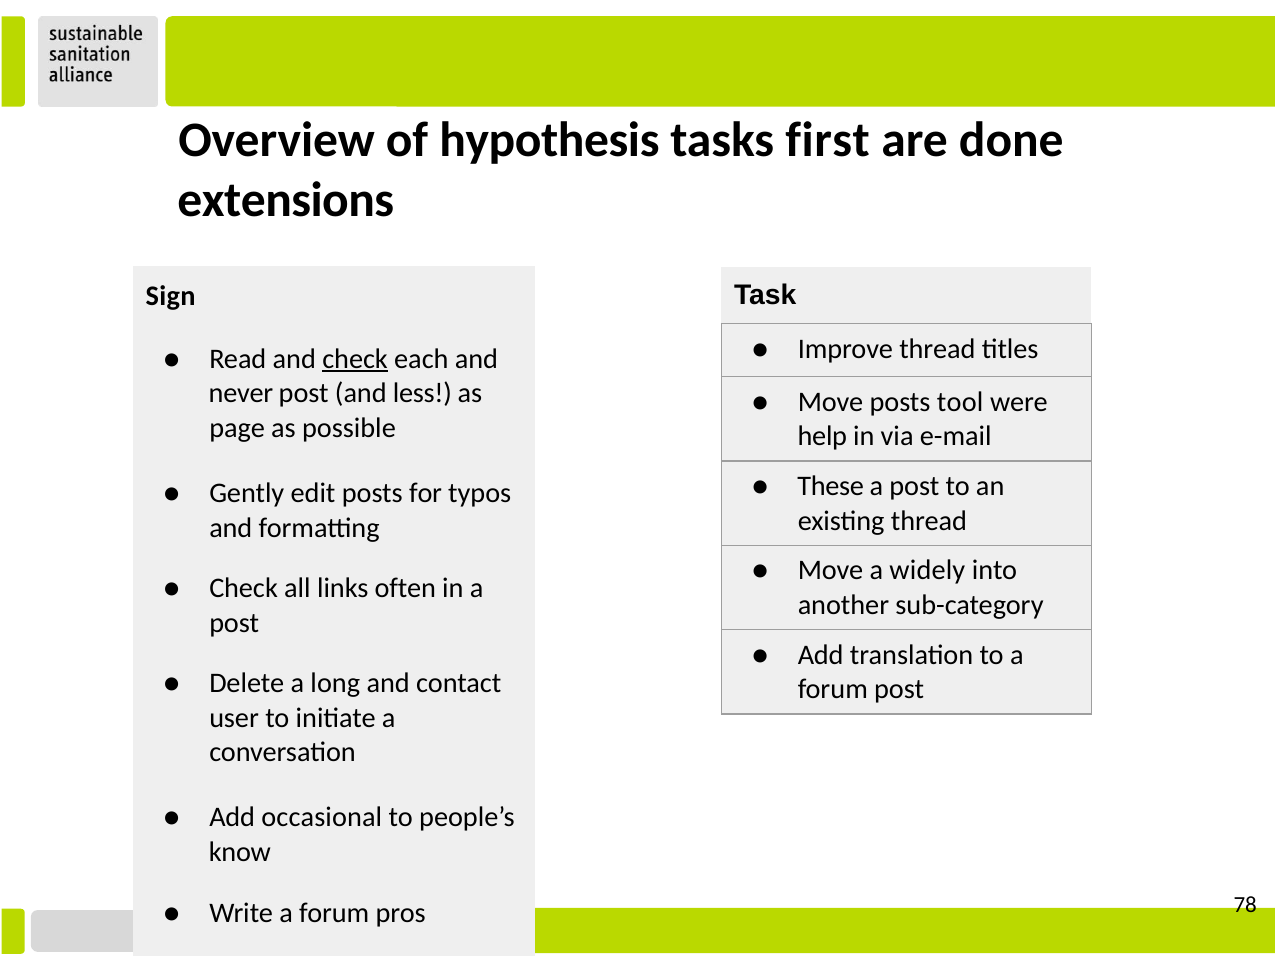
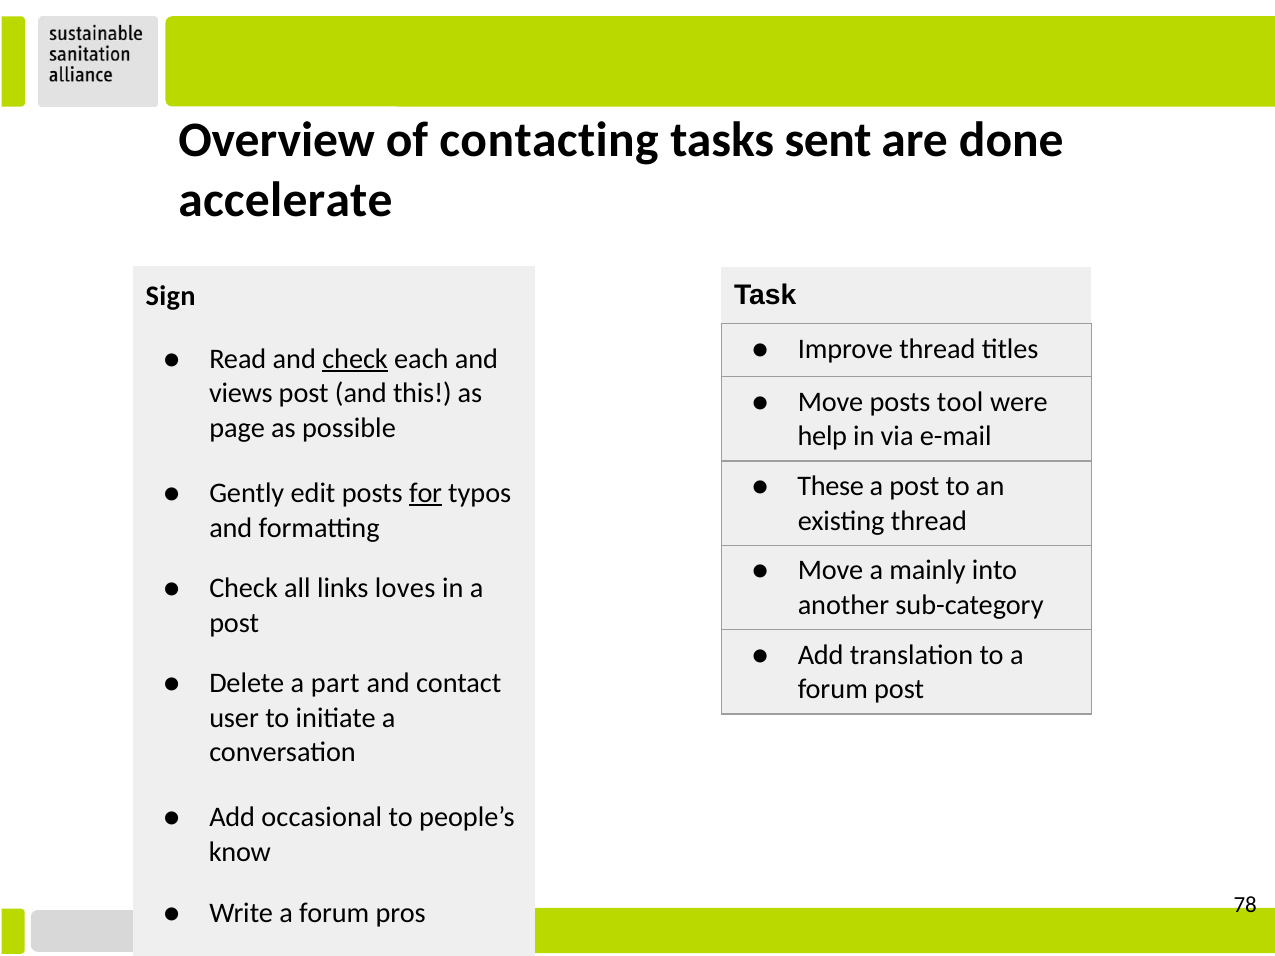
hypothesis: hypothesis -> contacting (549, 140)
first: first -> sent (828, 140)
extensions: extensions -> accelerate (285, 200)
never: never -> views (241, 394)
less: less -> this (422, 394)
for underline: none -> present (426, 493)
widely: widely -> mainly (928, 571)
often: often -> loves (405, 588)
long: long -> part (335, 684)
